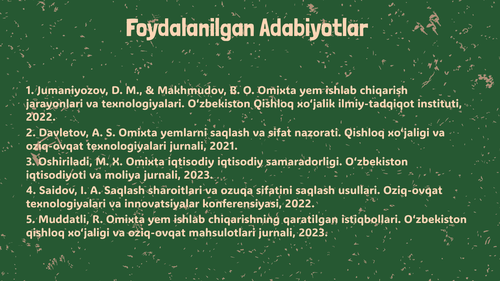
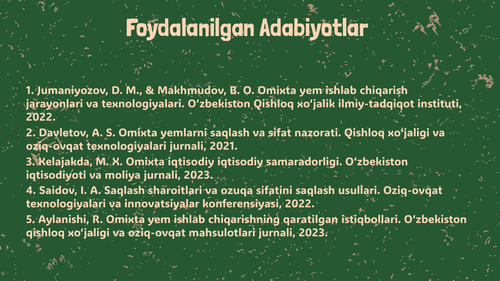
Oshiriladi: Oshiriladi -> Kelajakda (65, 162)
Muddatli: Muddatli -> Aylanishi (64, 220)
